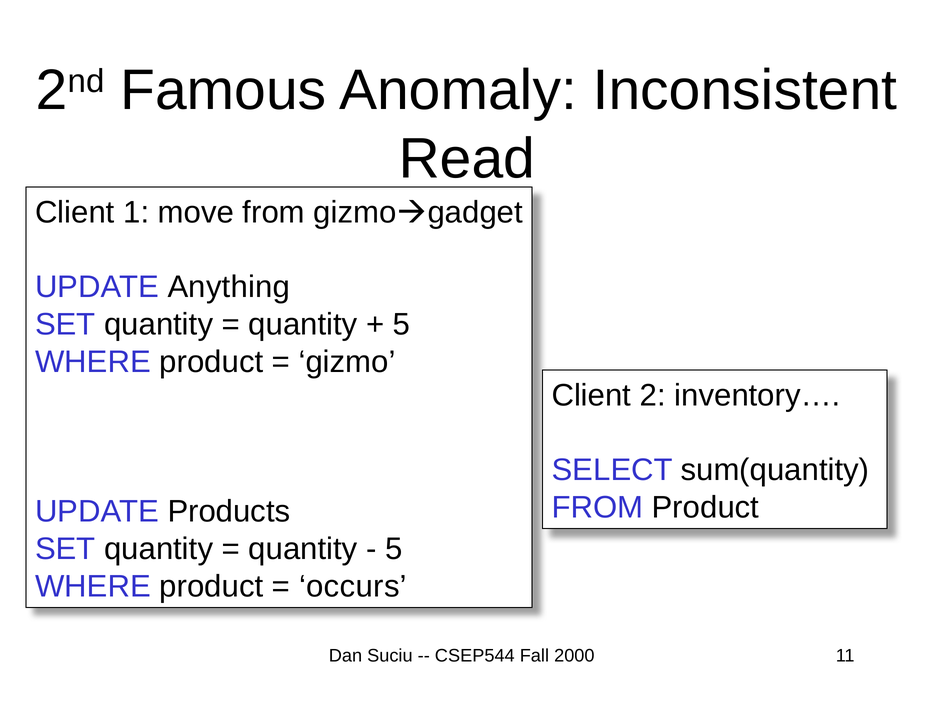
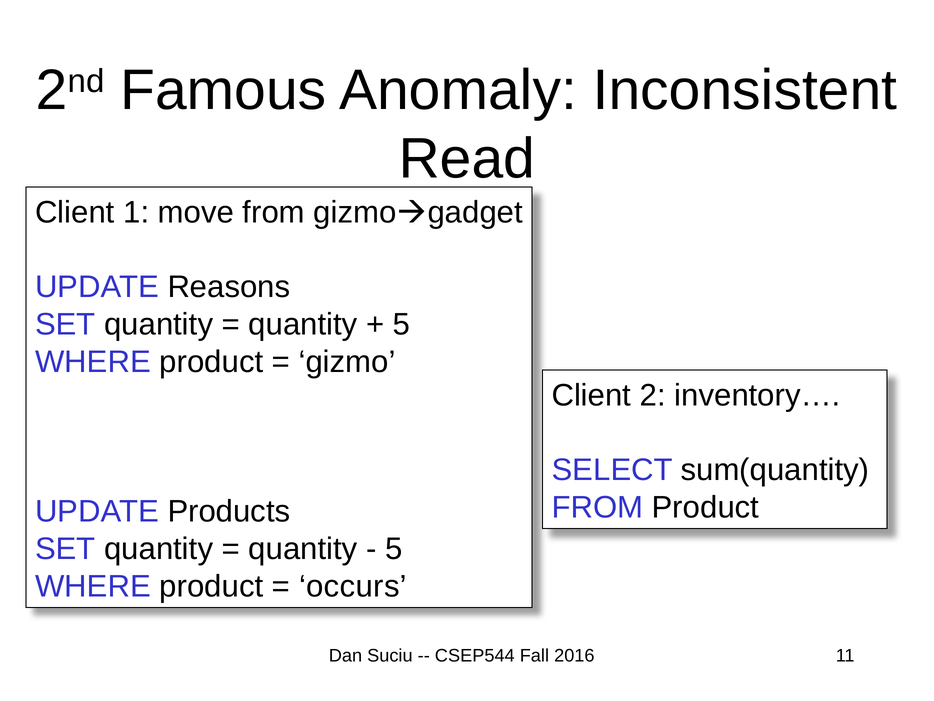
Anything: Anything -> Reasons (229, 287)
2000: 2000 -> 2016 (574, 655)
